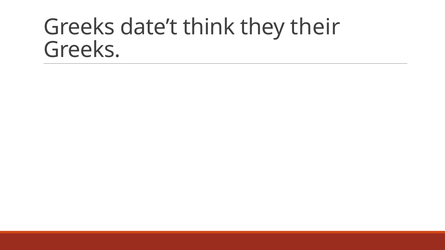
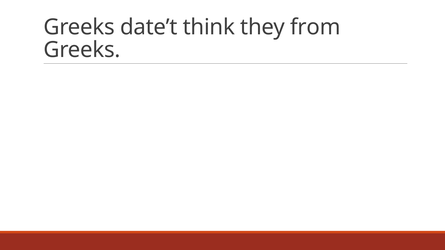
their: their -> from (315, 27)
